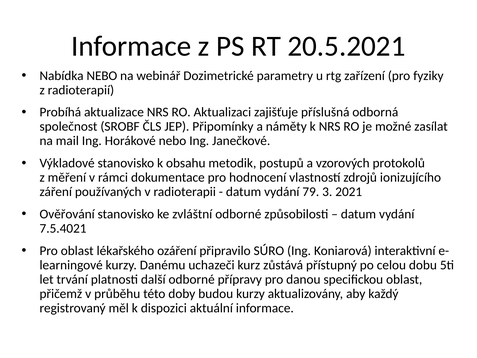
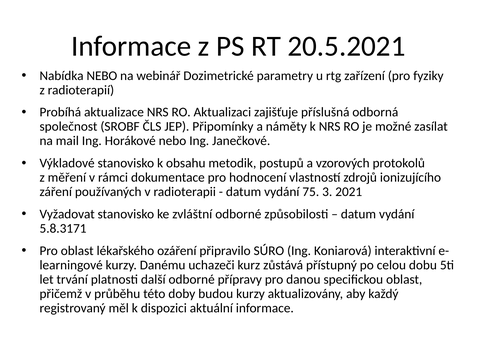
79: 79 -> 75 (311, 192)
Ověřování: Ověřování -> Vyžadovat (67, 214)
7.5.4021: 7.5.4021 -> 5.8.3171 (63, 228)
